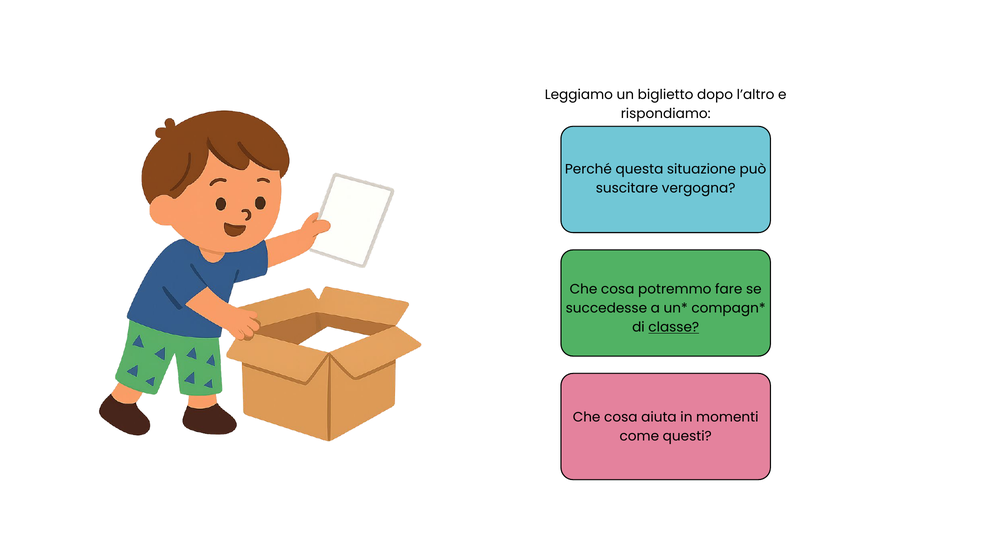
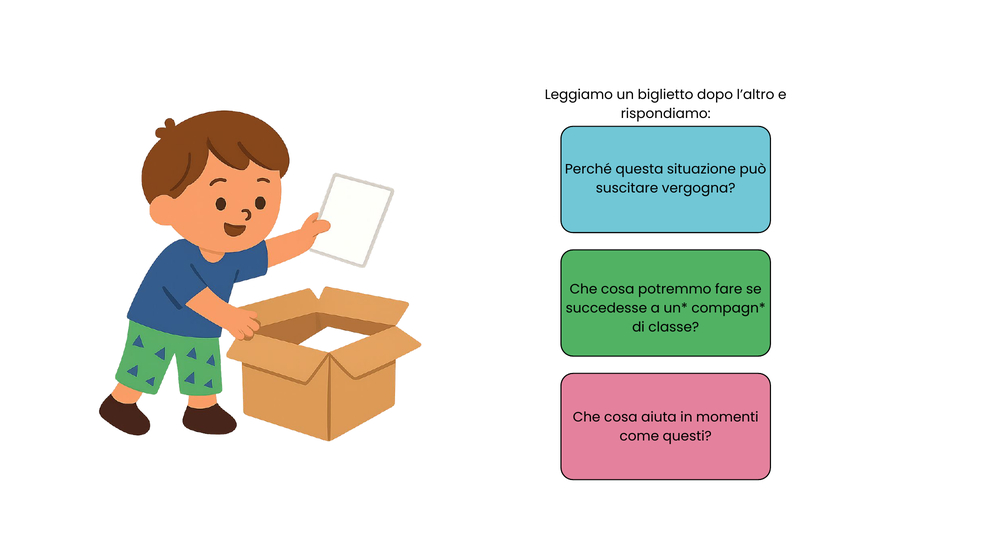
classe underline: present -> none (674, 328)
